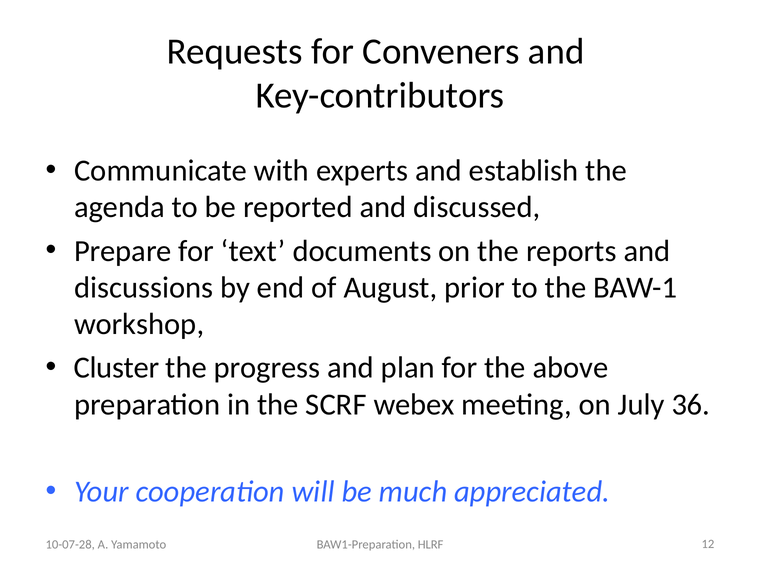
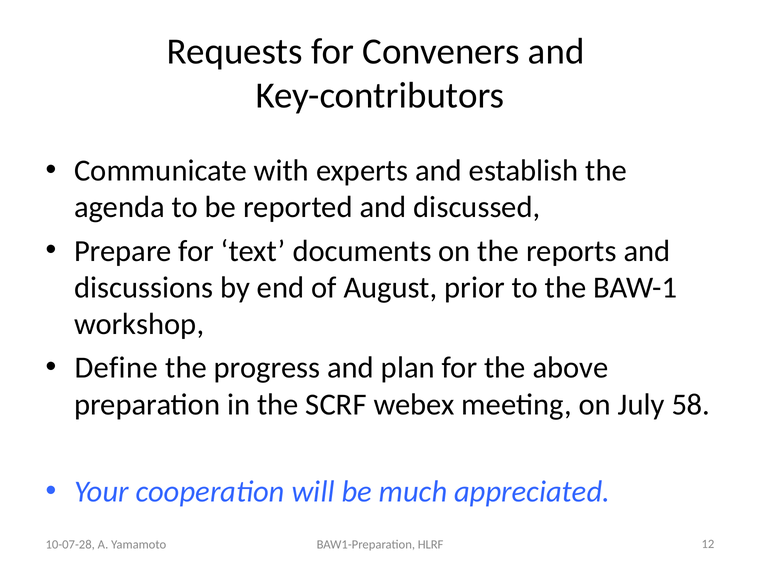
Cluster: Cluster -> Define (116, 368)
36: 36 -> 58 (691, 405)
